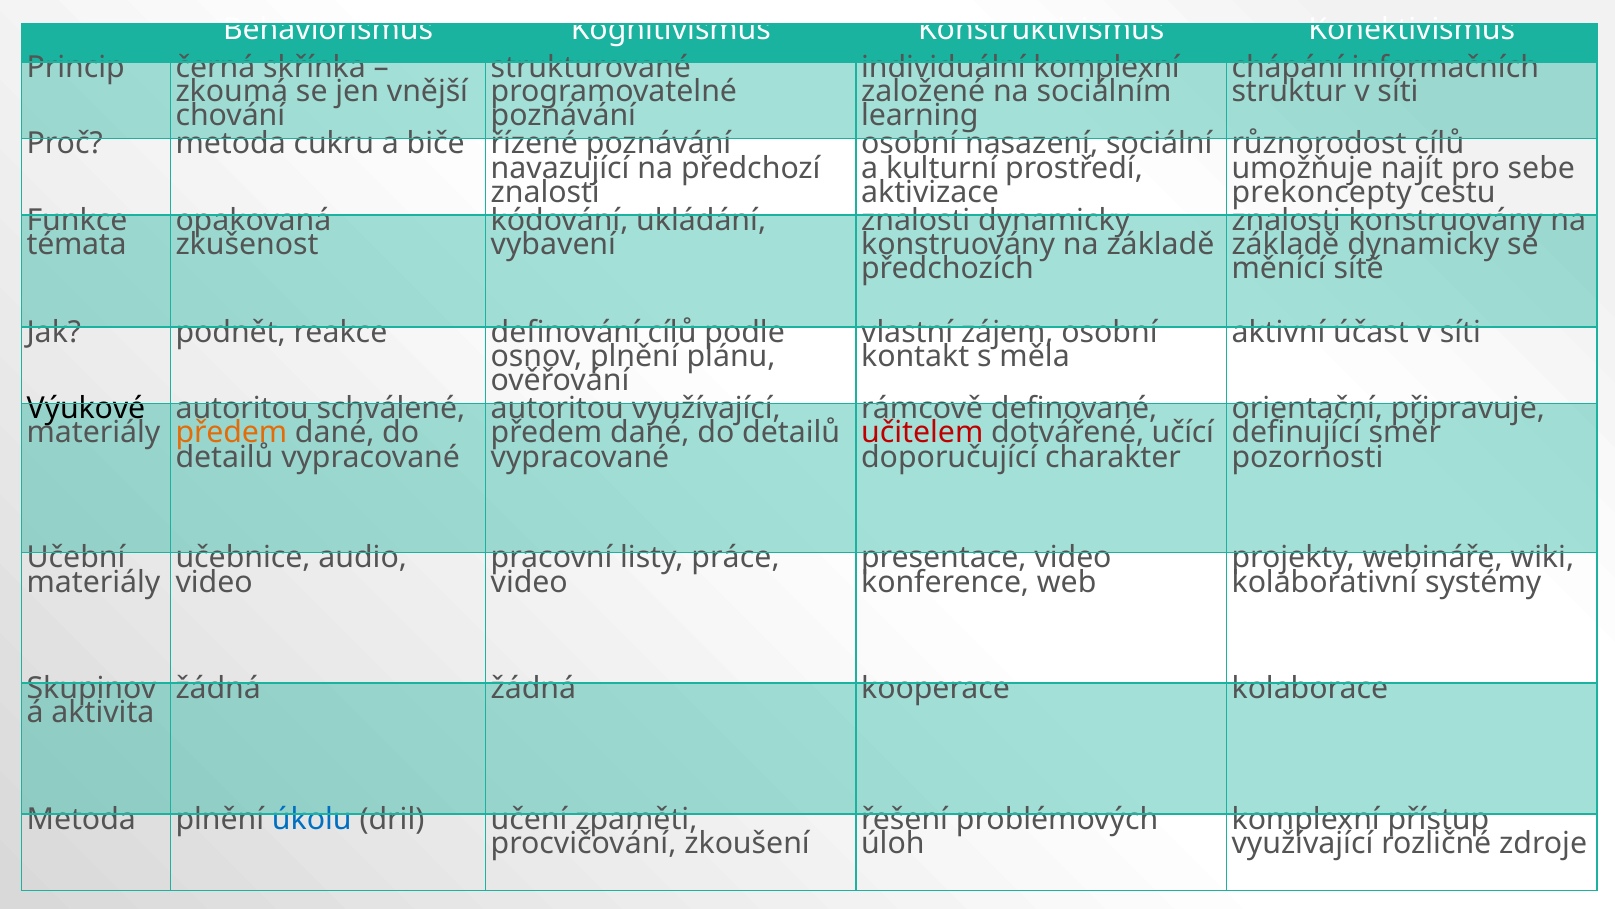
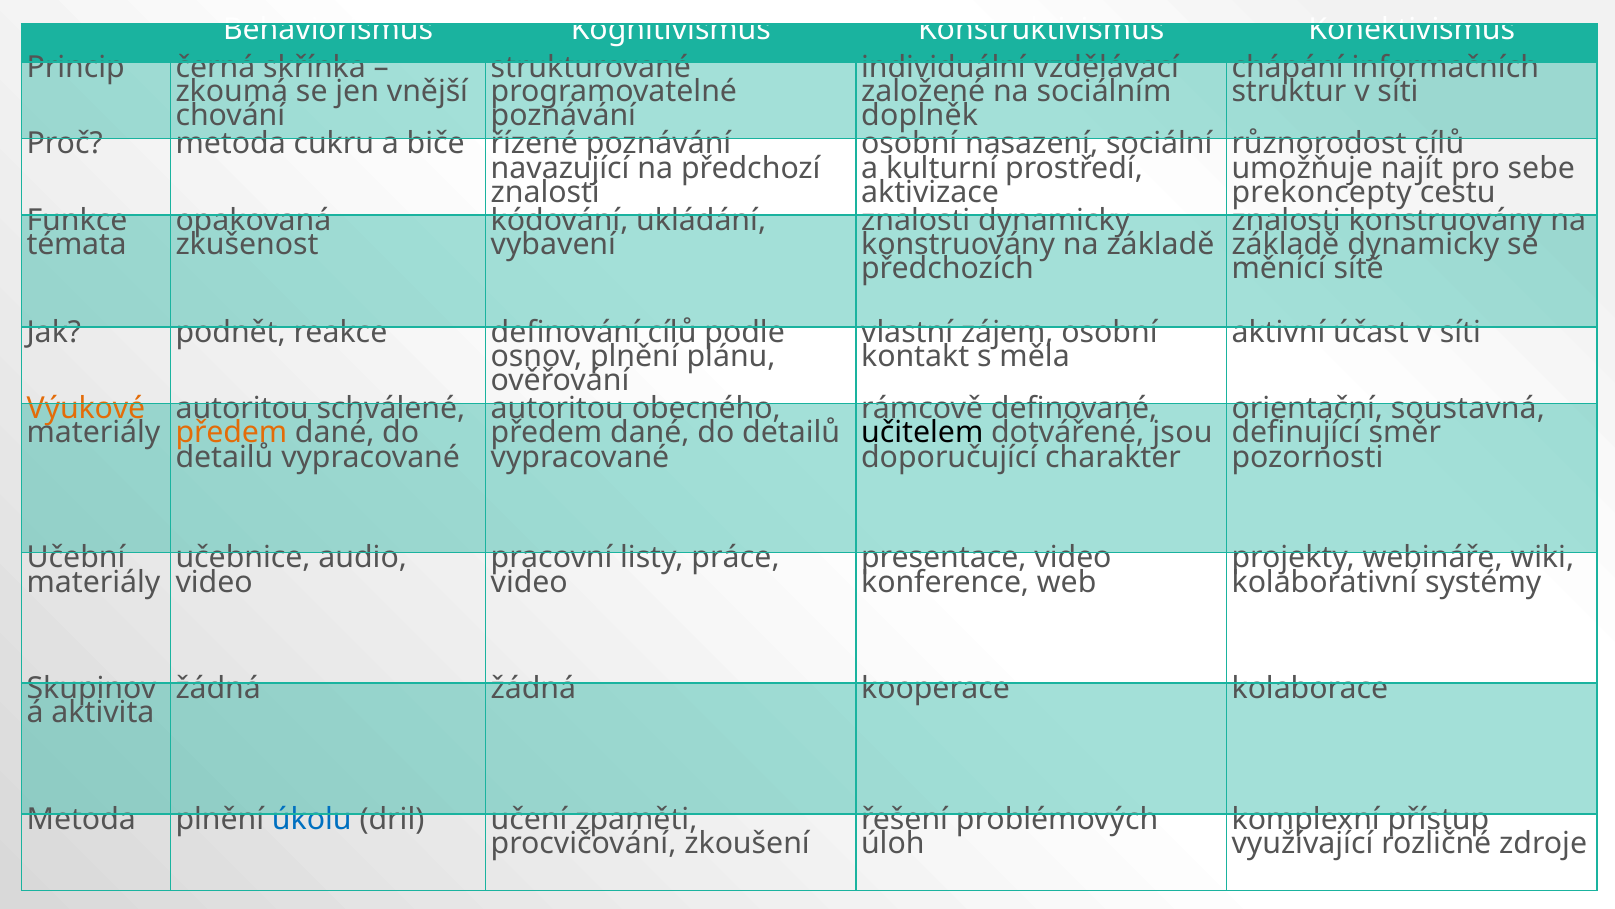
individuální komplexní: komplexní -> vzdělávací (1106, 67)
learning: learning -> doplněk (920, 116)
Výukové colour: black -> orange (86, 409)
autoritou využívající: využívající -> obecného (706, 409)
připravuje: připravuje -> soustavná (1468, 409)
učitelem colour: red -> black (922, 433)
učící: učící -> jsou (1182, 433)
